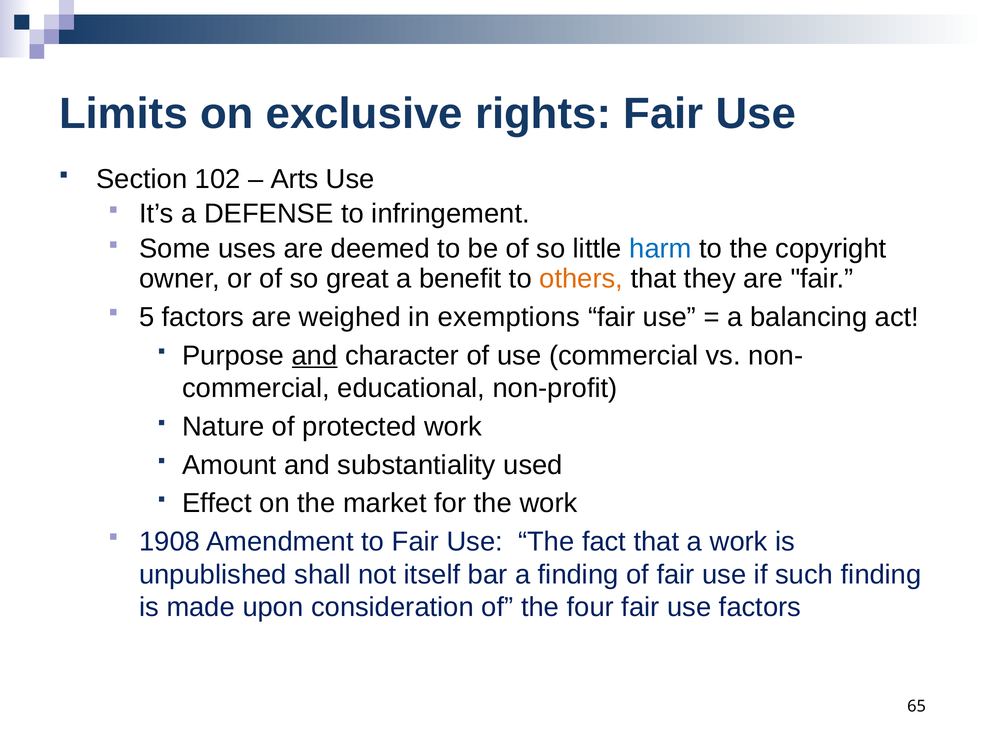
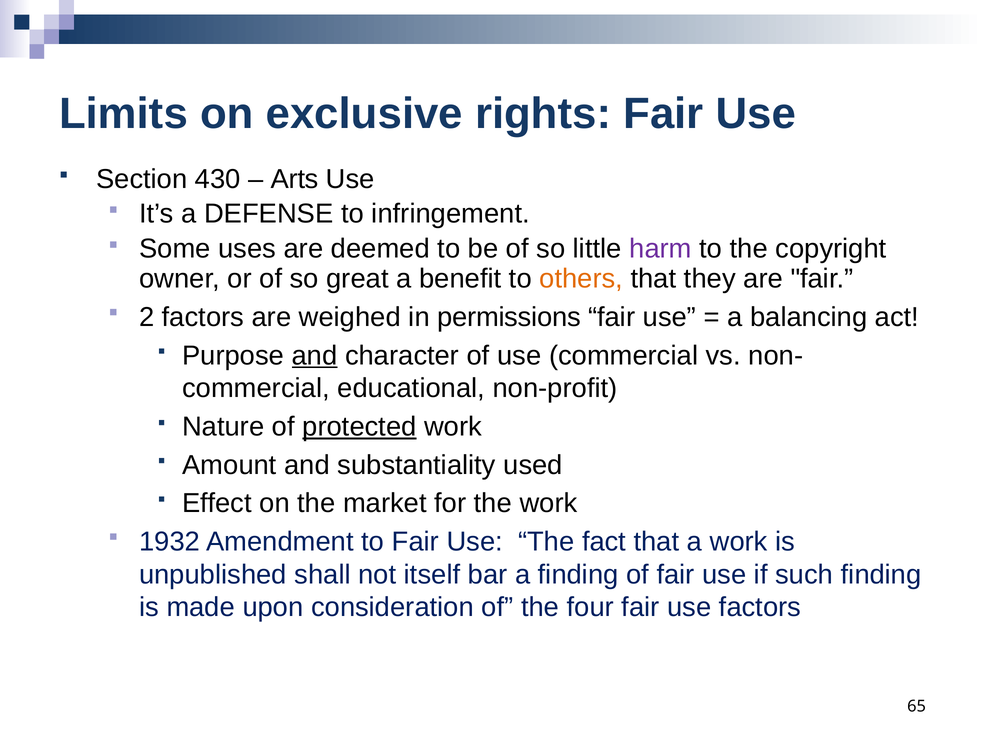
102: 102 -> 430 (218, 179)
harm colour: blue -> purple (660, 249)
5: 5 -> 2 (147, 317)
exemptions: exemptions -> permissions (509, 317)
protected underline: none -> present (359, 427)
1908: 1908 -> 1932 (170, 542)
